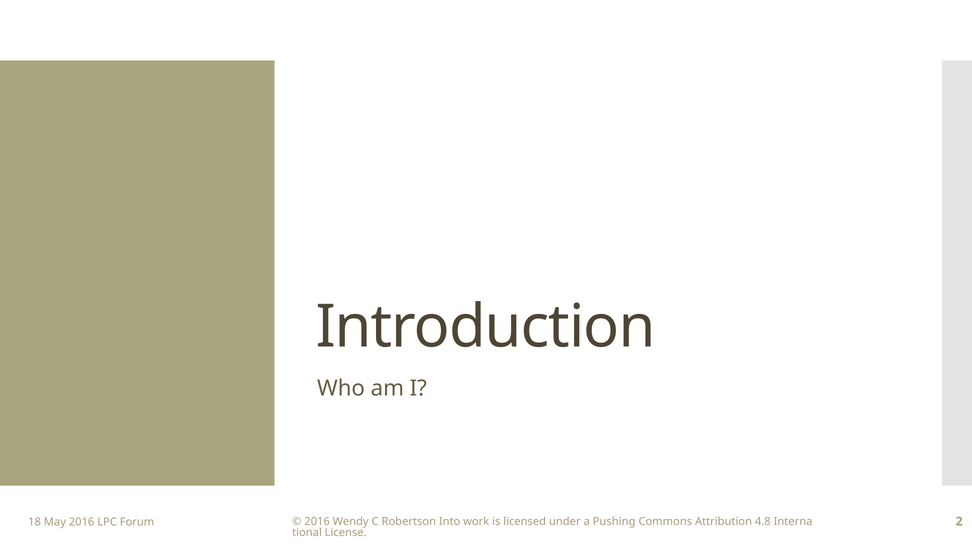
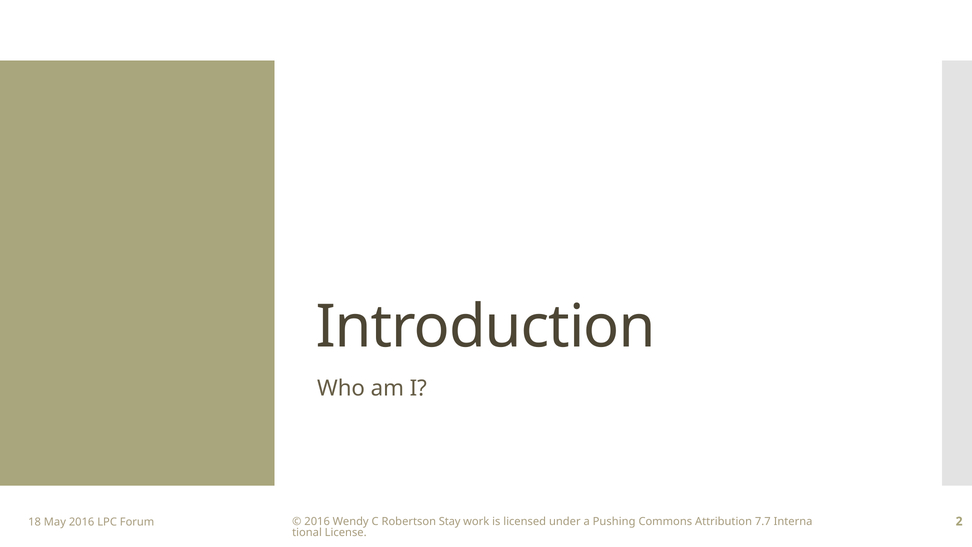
Into: Into -> Stay (450, 521)
4.8: 4.8 -> 7.7 (763, 521)
